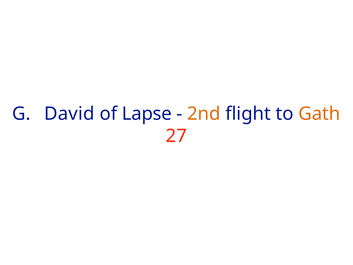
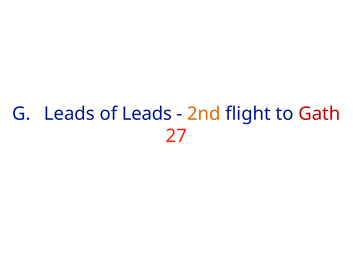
G David: David -> Leads (69, 114)
of Lapse: Lapse -> Leads (147, 114)
Gath colour: orange -> red (319, 114)
